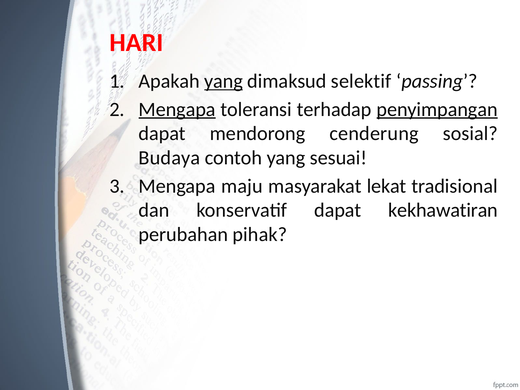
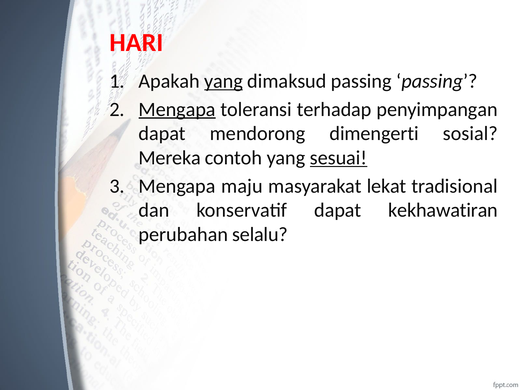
dimaksud selektif: selektif -> passing (361, 81)
penyimpangan underline: present -> none (437, 109)
cenderung: cenderung -> dimengerti (374, 134)
Budaya: Budaya -> Mereka (170, 158)
sesuai underline: none -> present (339, 158)
pihak: pihak -> selalu (260, 235)
